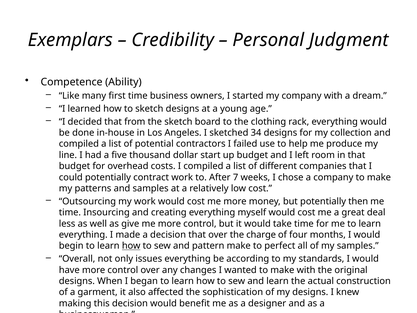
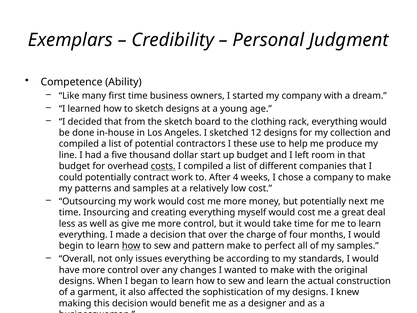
34: 34 -> 12 (256, 133)
failed: failed -> these (245, 144)
costs underline: none -> present (163, 166)
7: 7 -> 4 (236, 177)
then: then -> next (358, 201)
